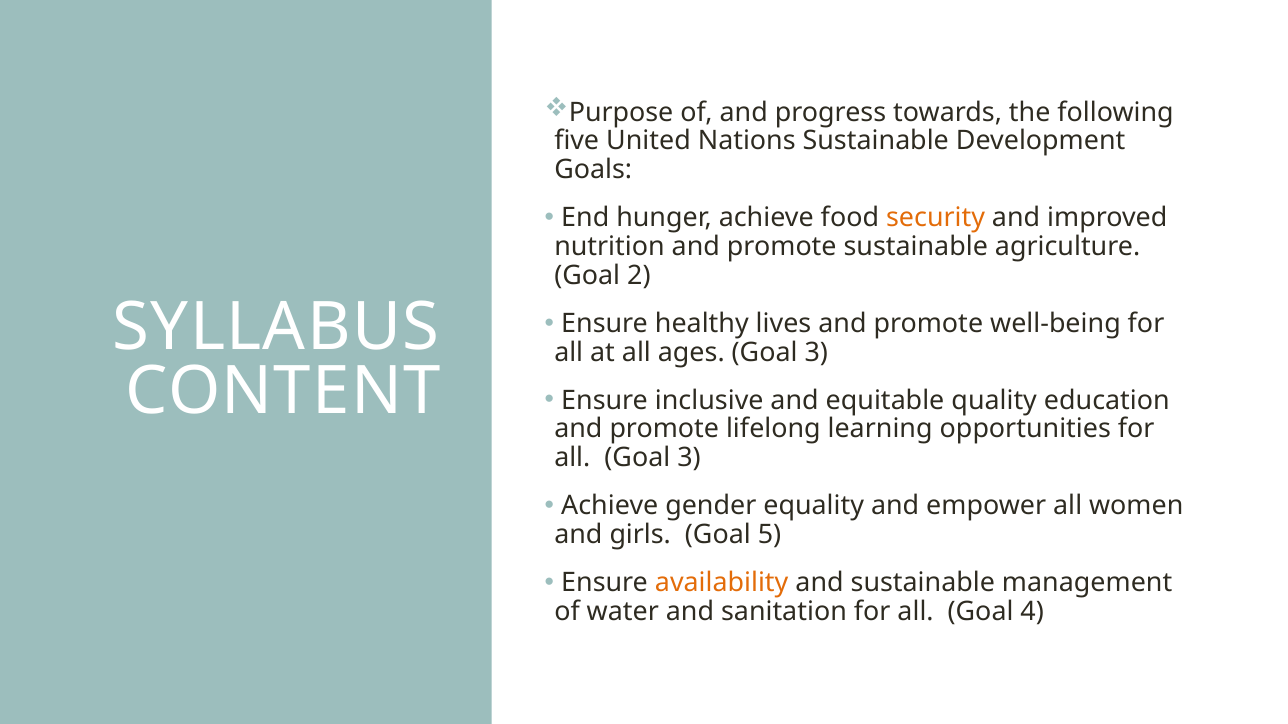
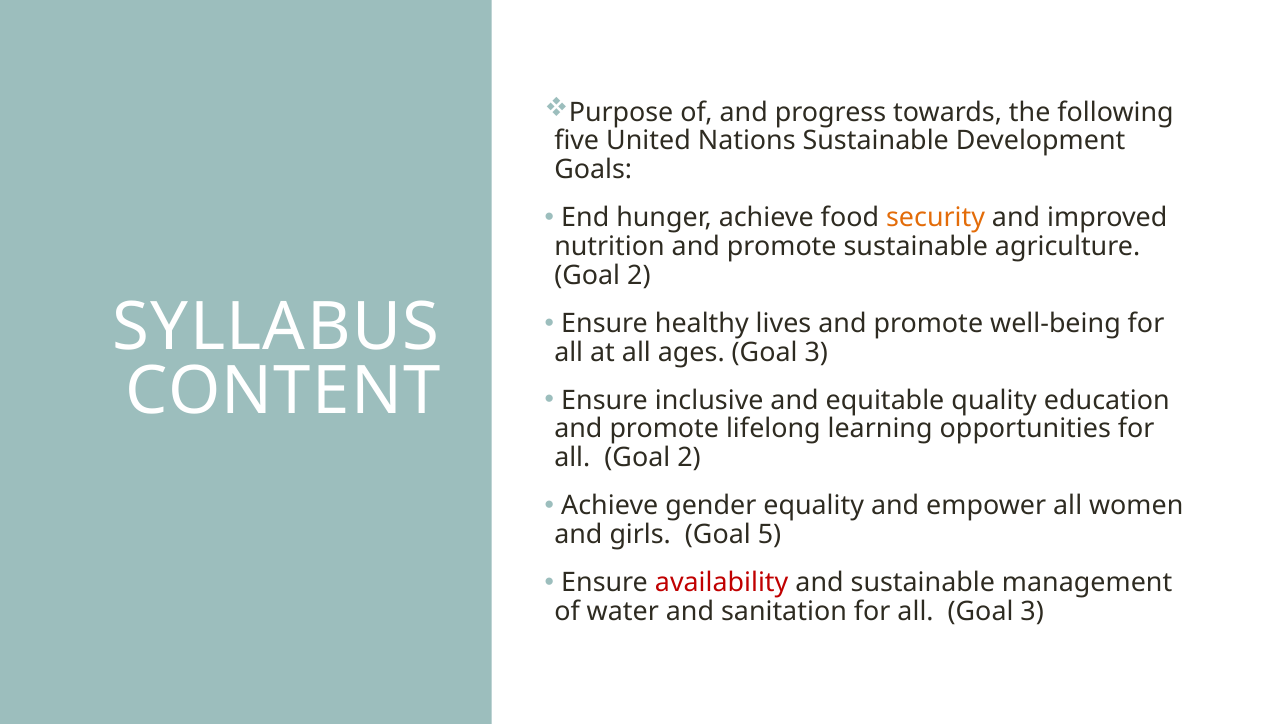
all Goal 3: 3 -> 2 (689, 458)
availability colour: orange -> red (722, 583)
all Goal 4: 4 -> 3 (1032, 612)
